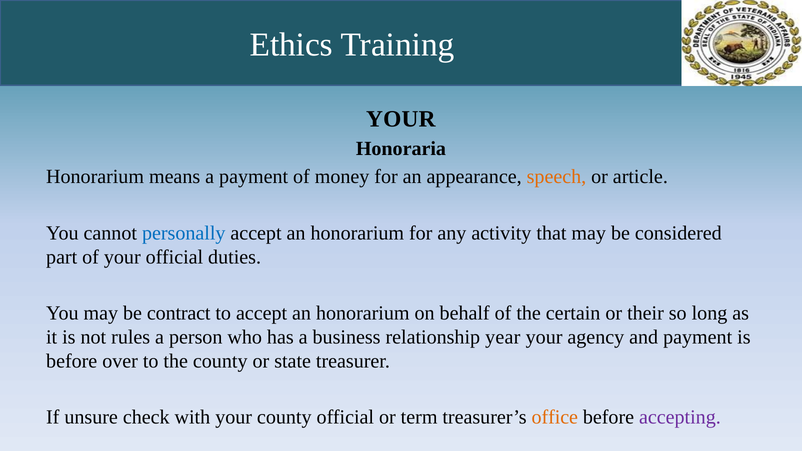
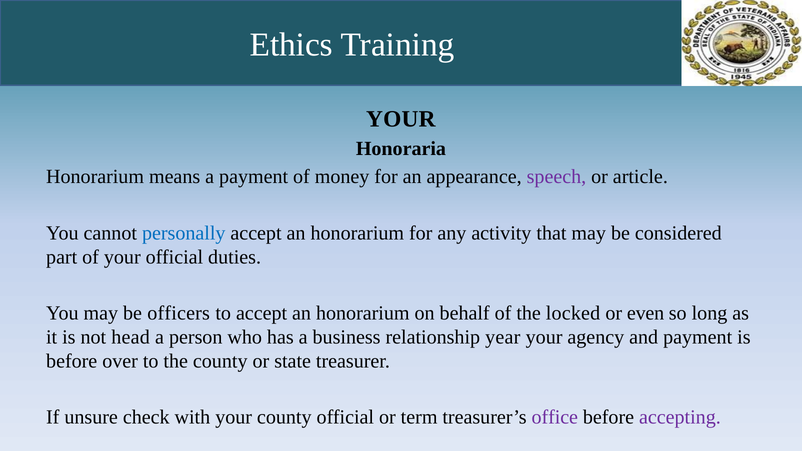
speech colour: orange -> purple (556, 177)
contract: contract -> officers (179, 313)
certain: certain -> locked (573, 313)
their: their -> even (646, 313)
rules: rules -> head (131, 337)
office colour: orange -> purple (555, 417)
